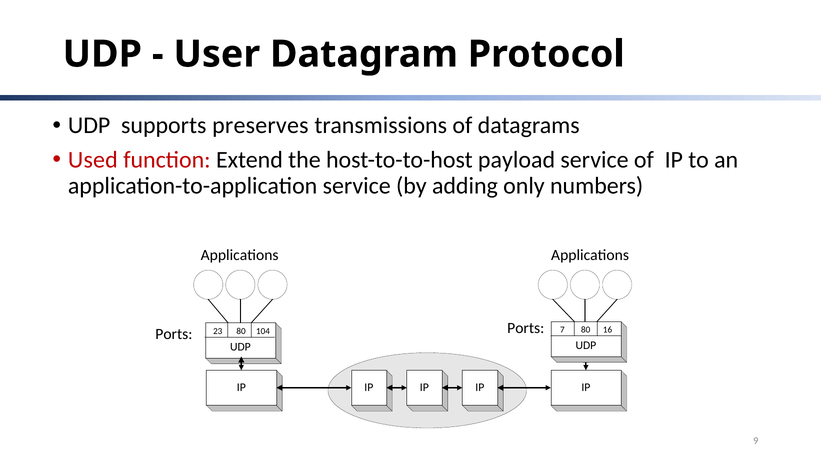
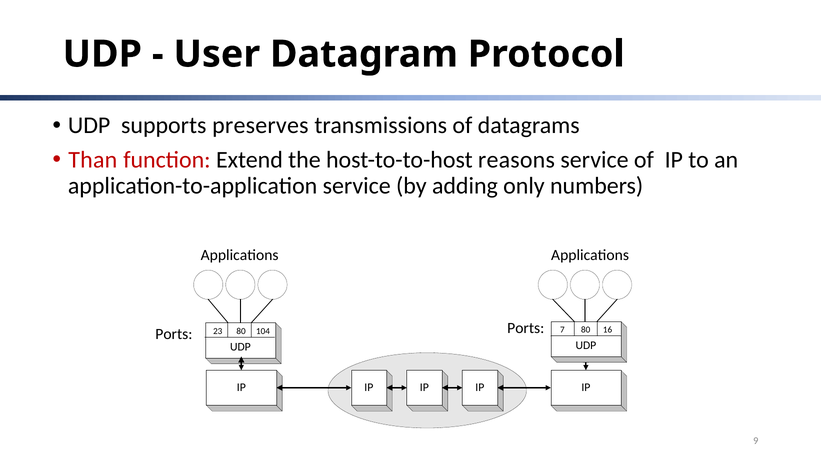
Used: Used -> Than (93, 160)
payload: payload -> reasons (516, 160)
